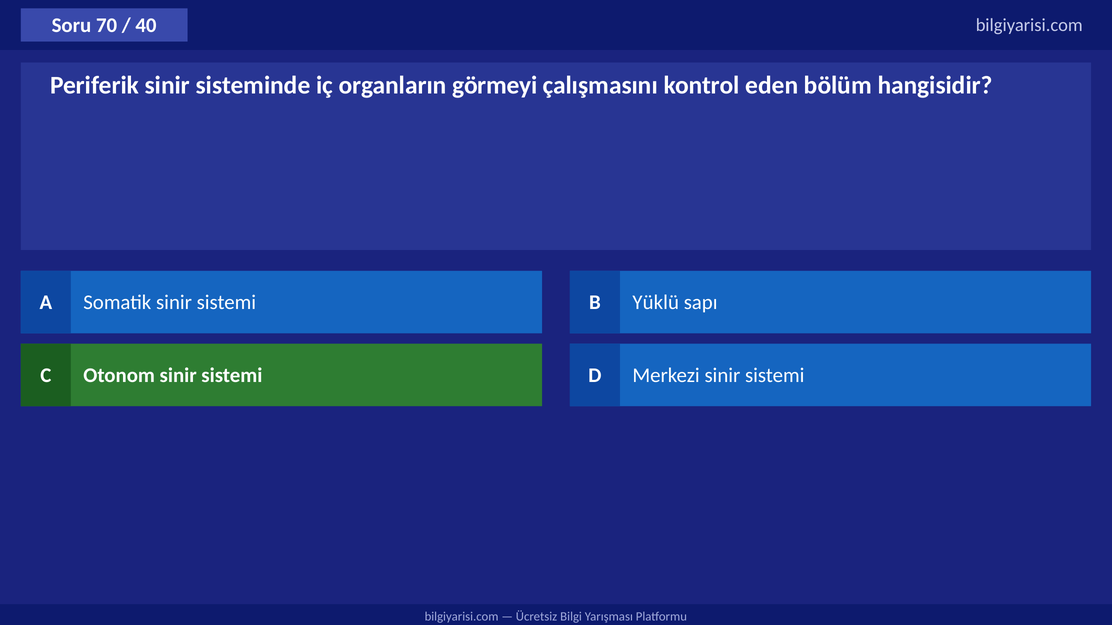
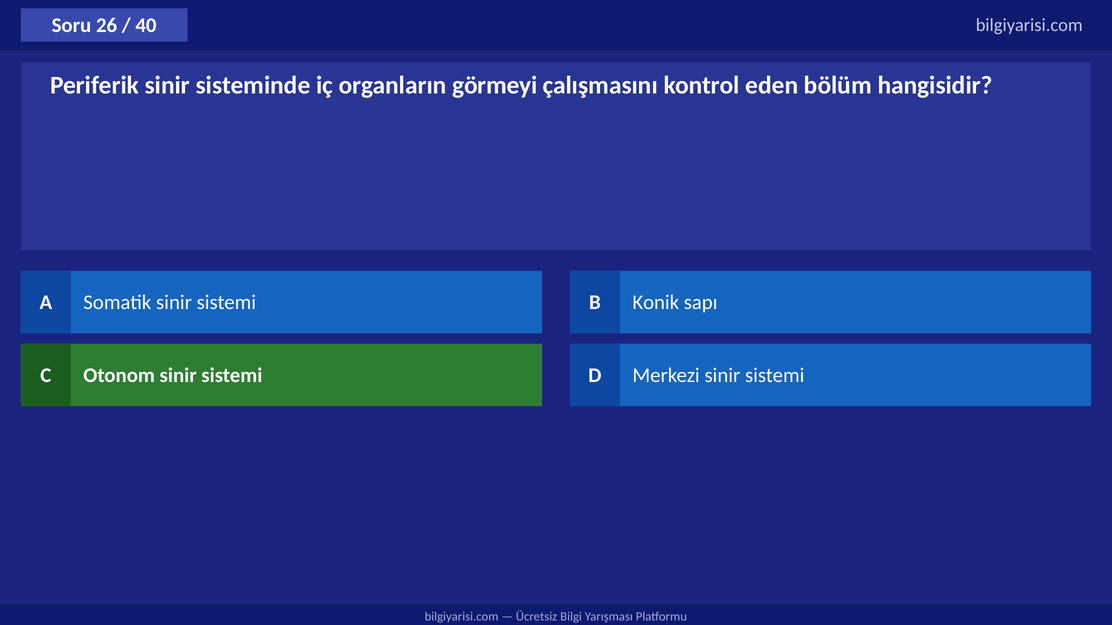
70: 70 -> 26 (107, 25)
Yüklü: Yüklü -> Konik (656, 303)
